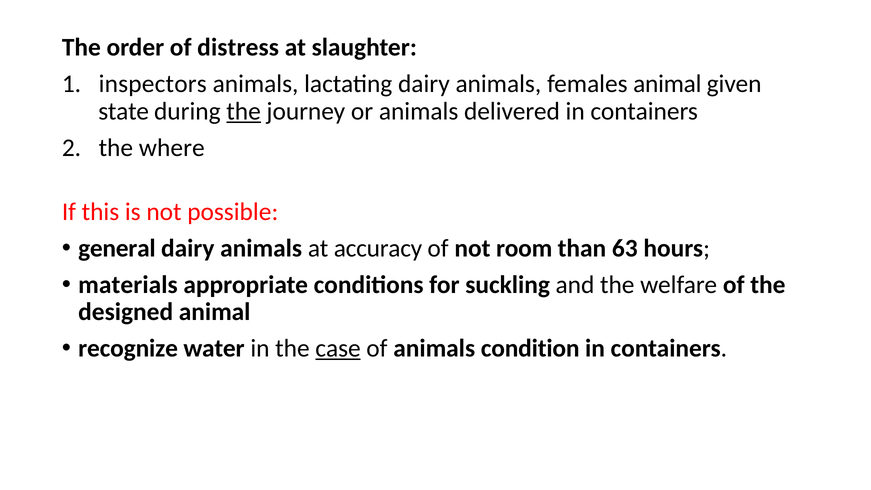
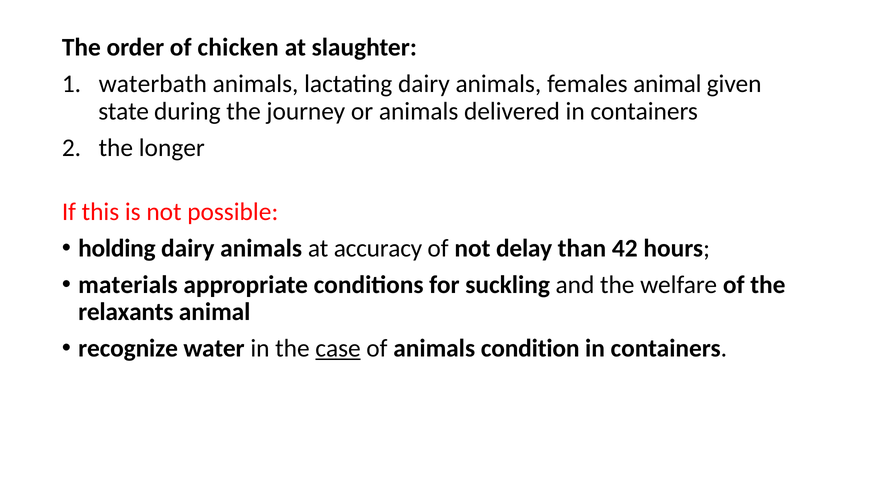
distress: distress -> chicken (238, 48)
inspectors: inspectors -> waterbath (153, 84)
the underline: present -> none (244, 111)
where: where -> longer (172, 148)
general: general -> holding (117, 248)
room: room -> delay (524, 248)
63: 63 -> 42 (625, 248)
designed: designed -> relaxants (126, 312)
